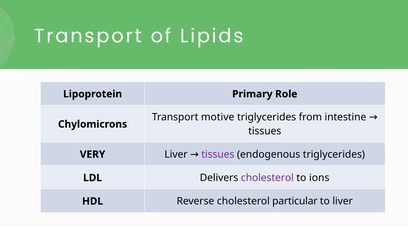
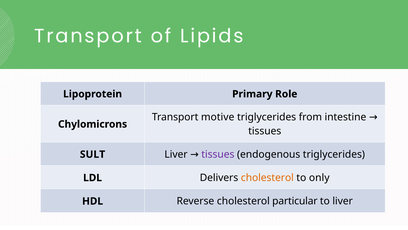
VERY: VERY -> SULT (93, 154)
cholesterol colour: purple -> orange (267, 177)
ions: ions -> only (319, 177)
